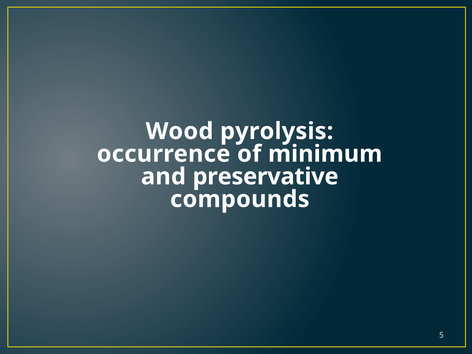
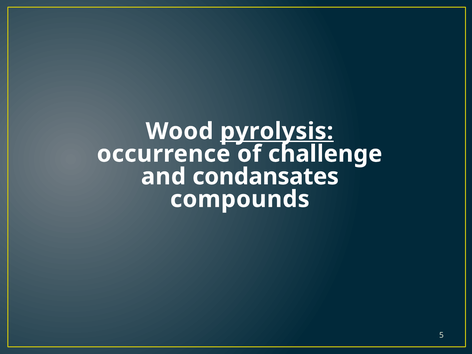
pyrolysis underline: none -> present (277, 131)
minimum: minimum -> challenge (325, 154)
preservative: preservative -> condansates (266, 177)
